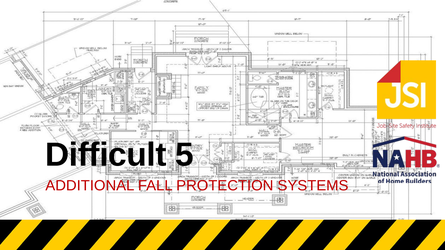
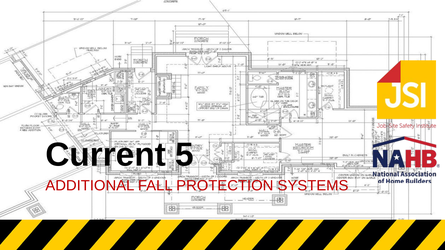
Difficult: Difficult -> Current (106, 155)
